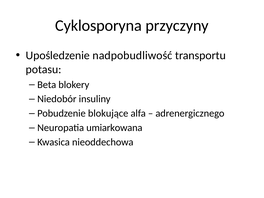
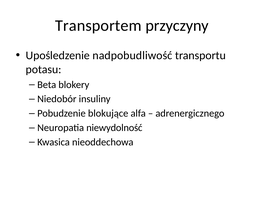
Cyklosporyna: Cyklosporyna -> Transportem (98, 26)
umiarkowana: umiarkowana -> niewydolność (114, 128)
